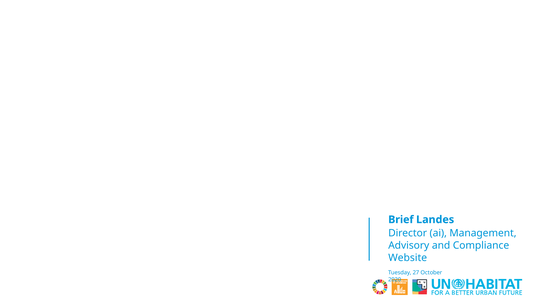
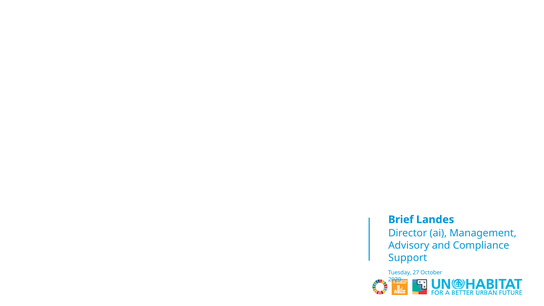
Website: Website -> Support (408, 258)
